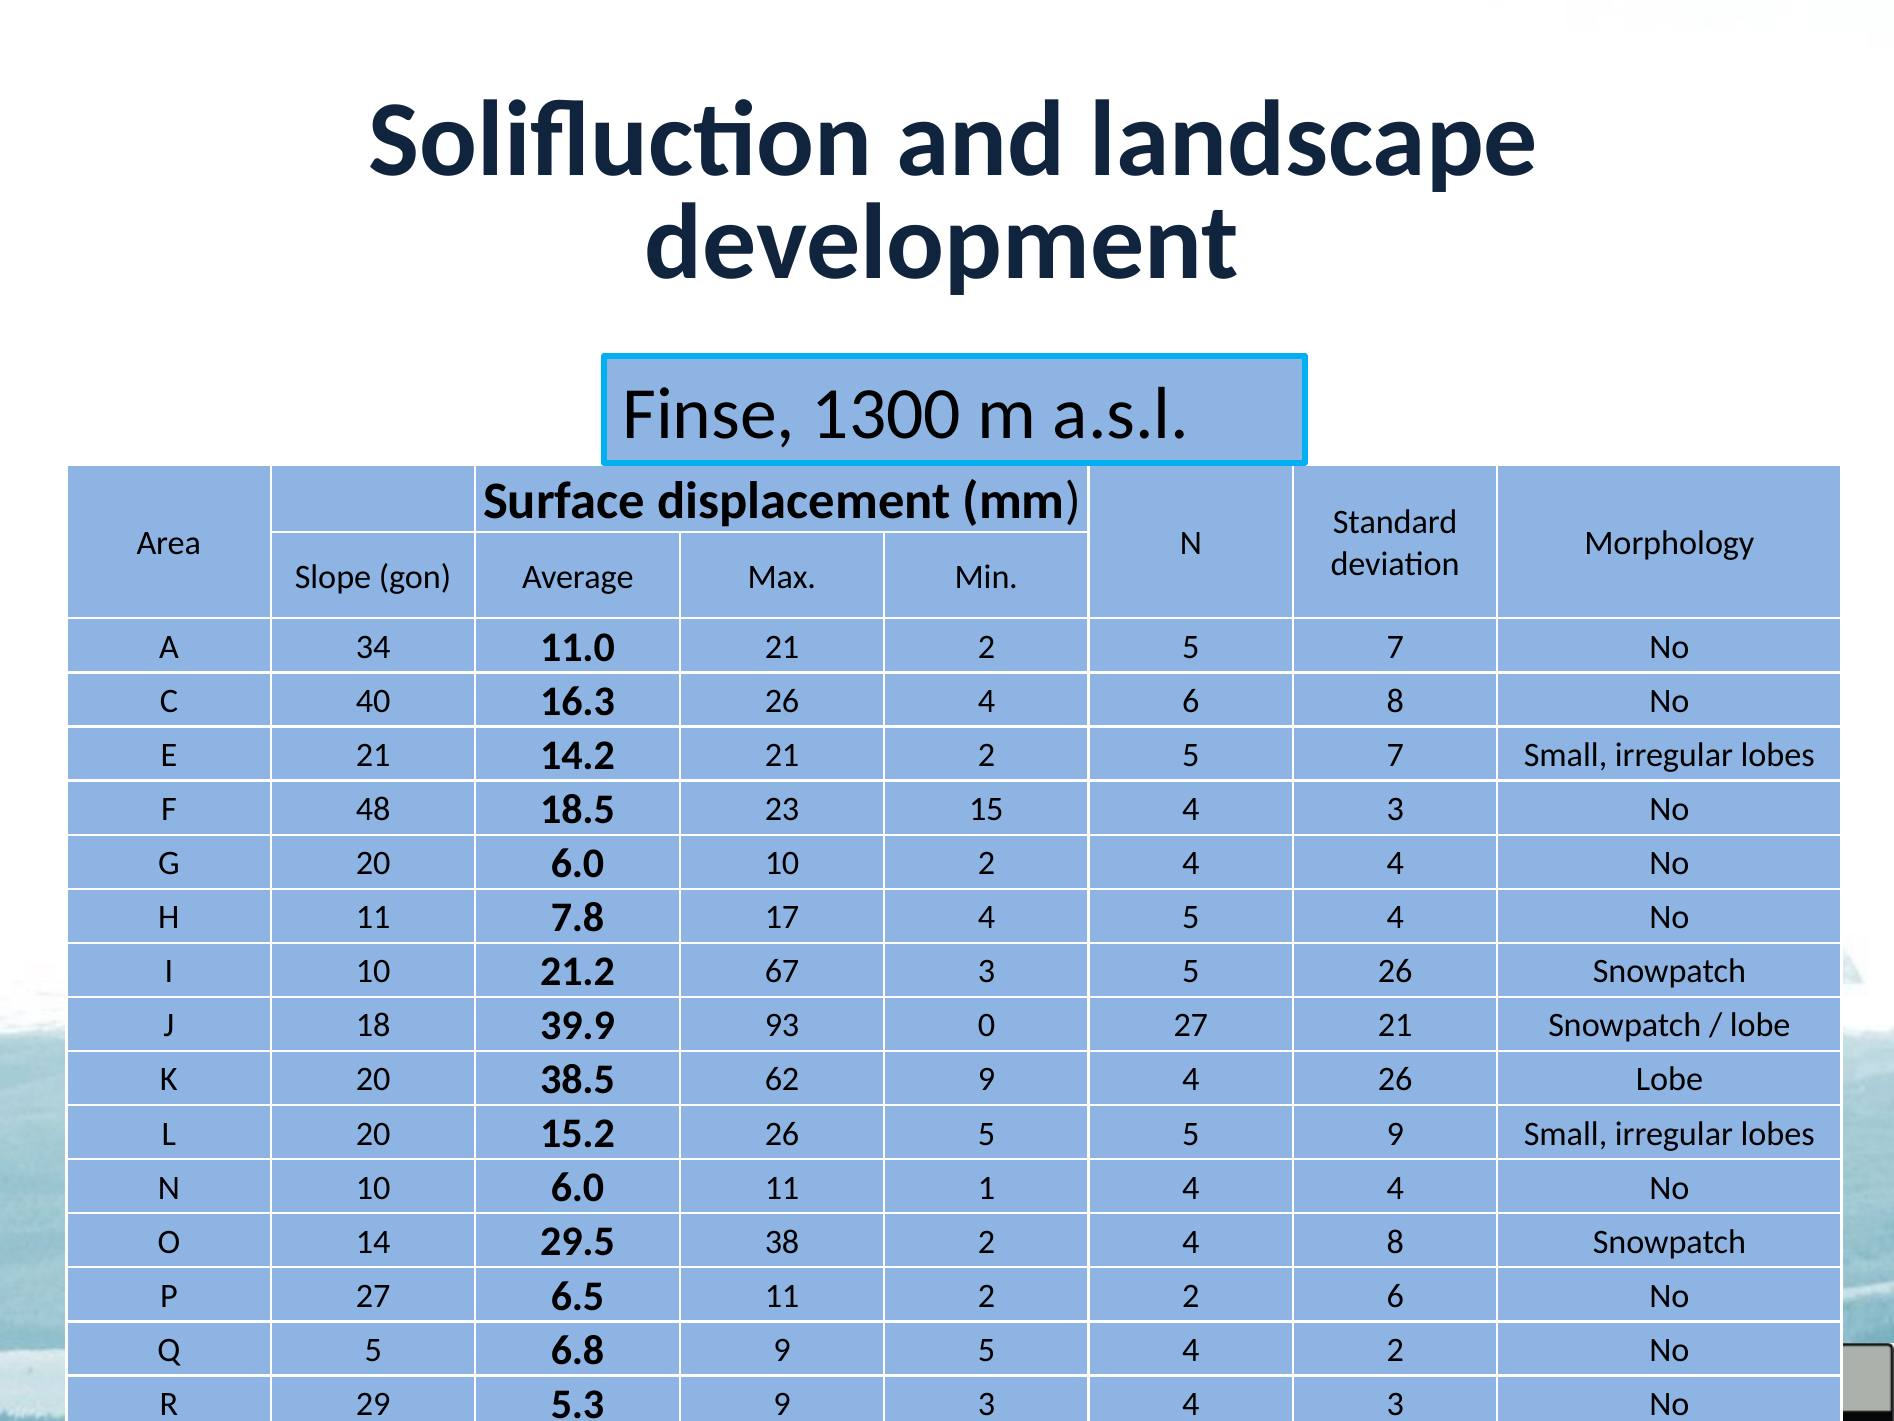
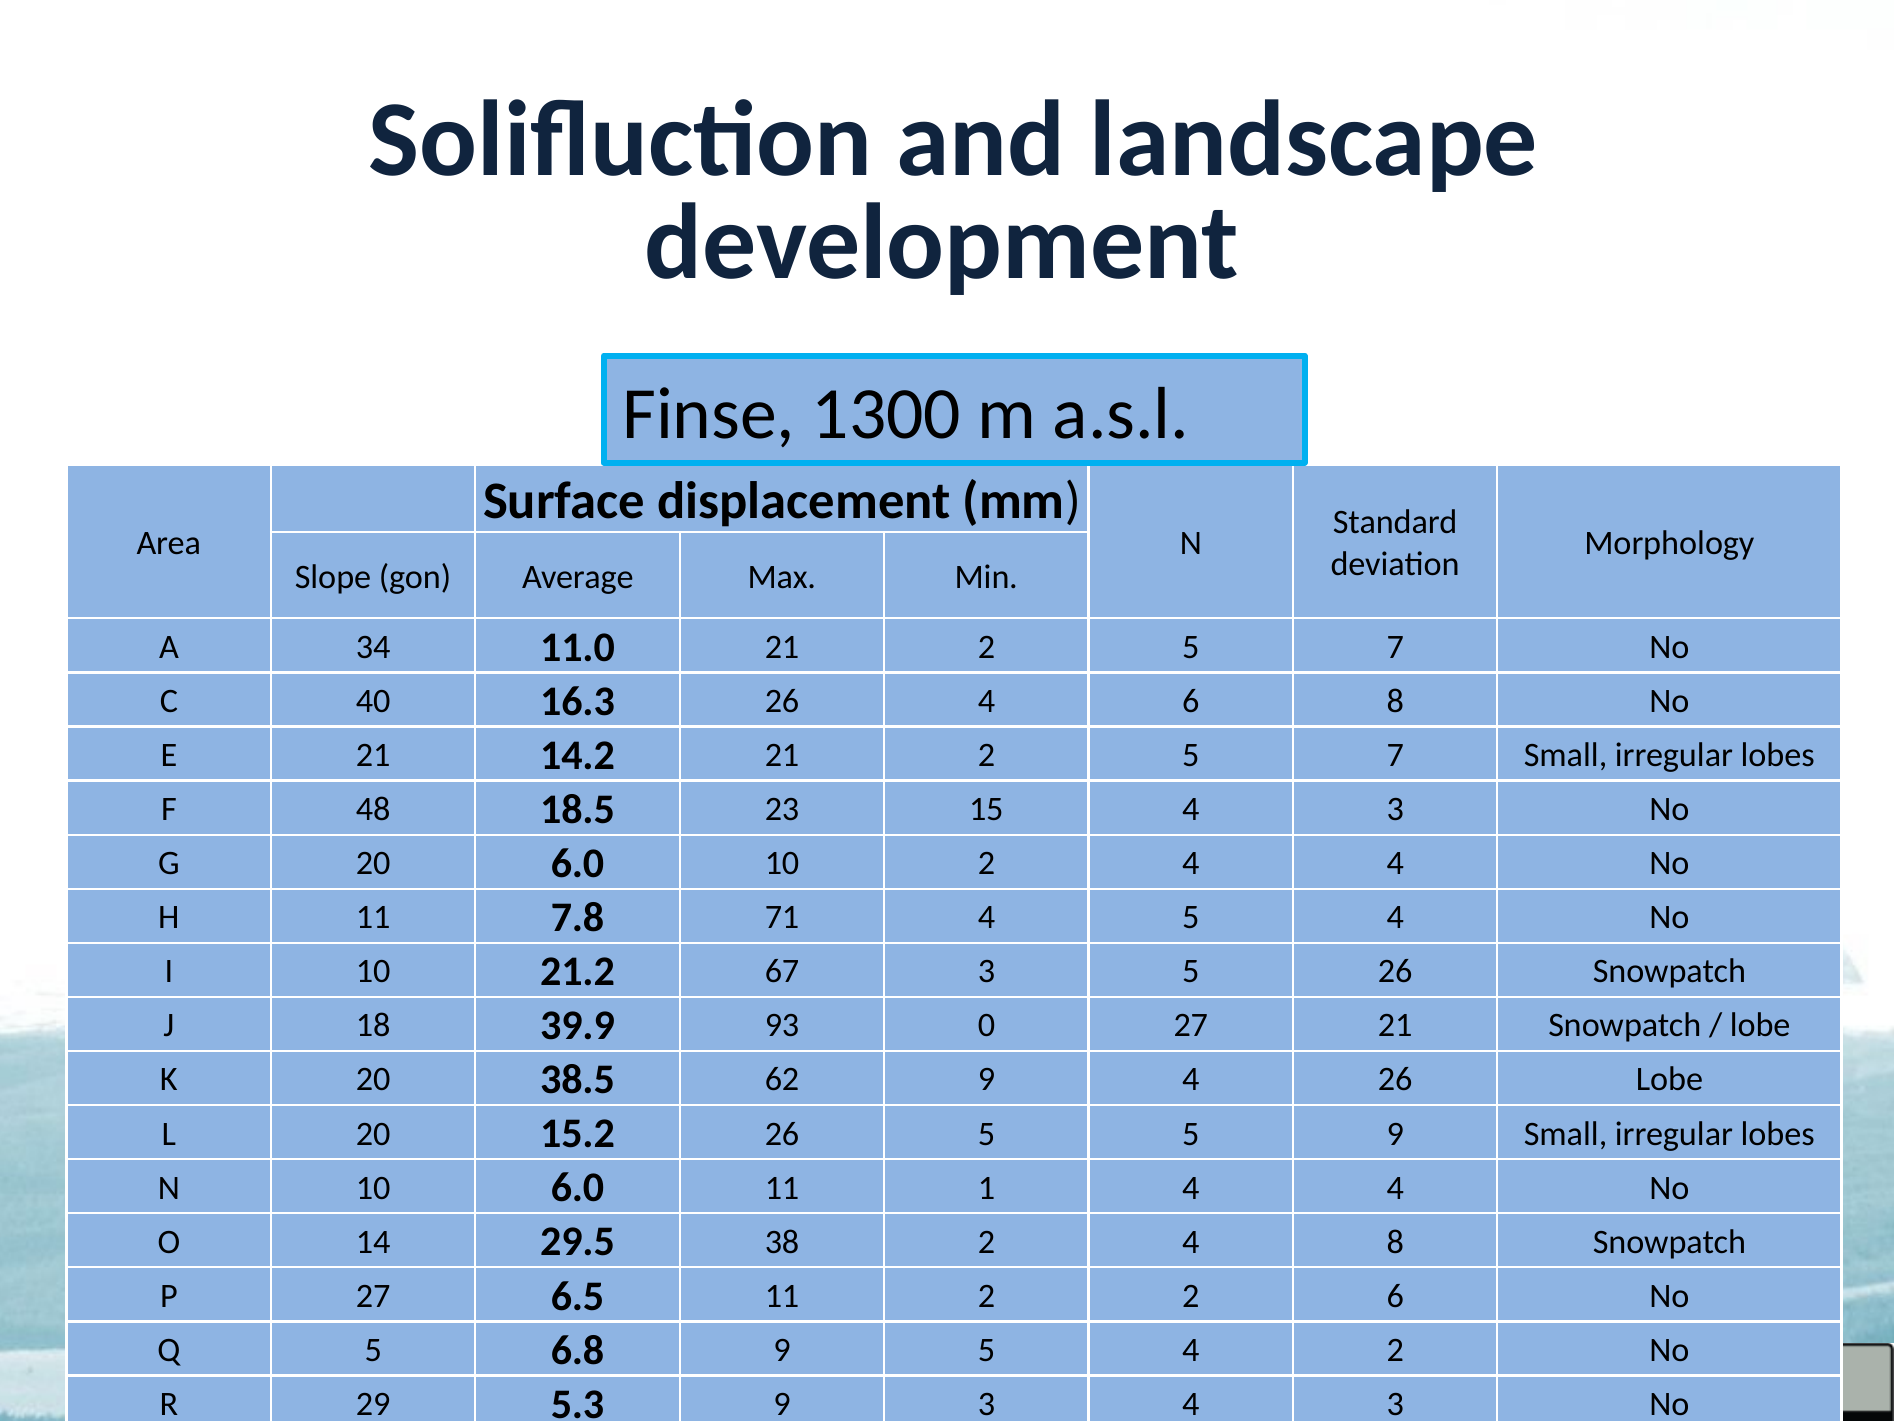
17: 17 -> 71 (782, 917)
